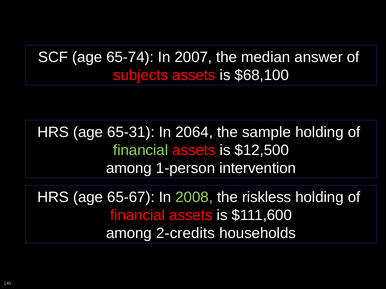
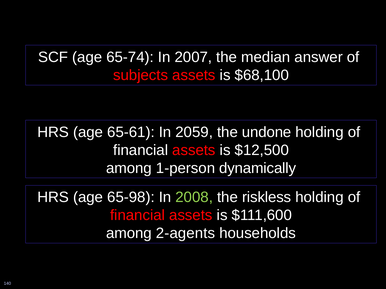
65-31: 65-31 -> 65-61 (131, 132)
2064: 2064 -> 2059 (194, 132)
sample: sample -> undone (267, 132)
financial colour: light green -> white (141, 150)
intervention: intervention -> dynamically (258, 168)
65-67: 65-67 -> 65-98 (131, 198)
2-credits: 2-credits -> 2-agents (186, 234)
